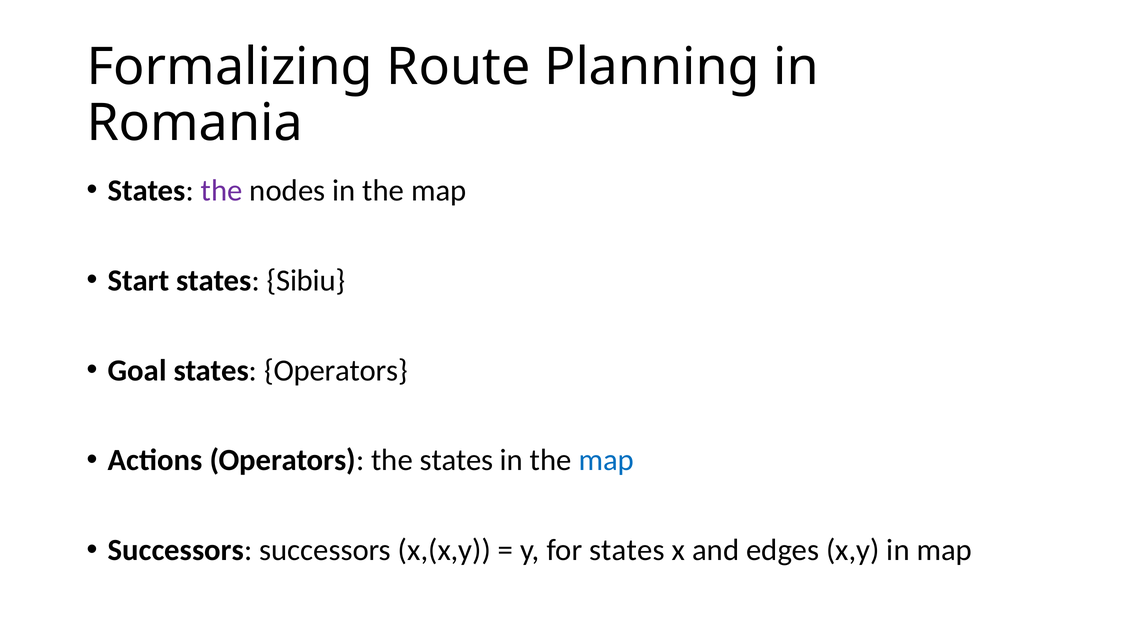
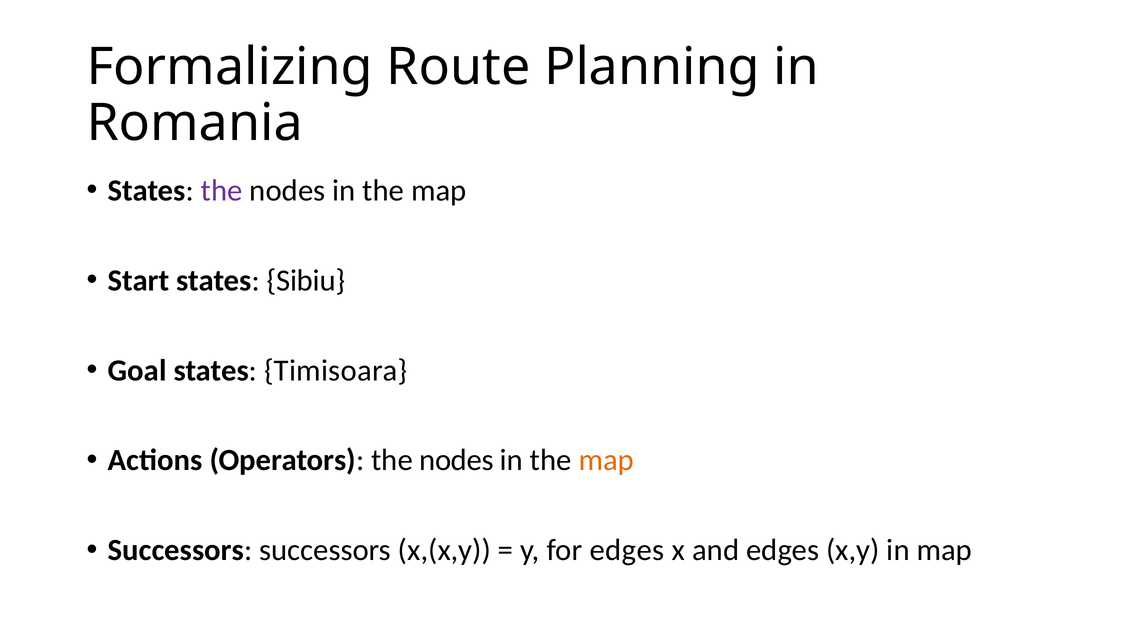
states Operators: Operators -> Timisoara (336, 371)
Operators the states: states -> nodes (457, 461)
map colour: blue -> orange (606, 461)
for states: states -> edges (627, 551)
